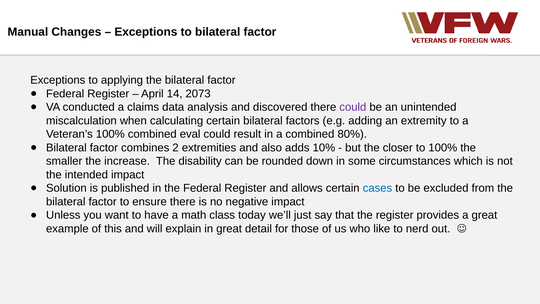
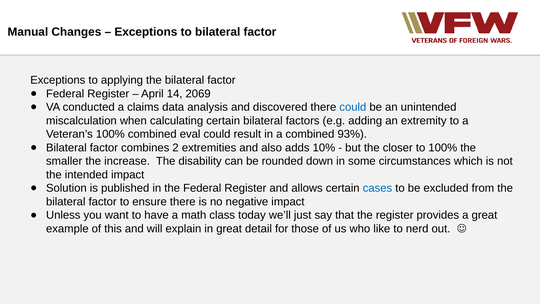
2073: 2073 -> 2069 (198, 94)
could colour: purple -> blue (353, 107)
80%: 80% -> 93% (352, 134)
